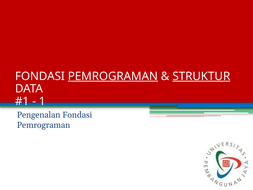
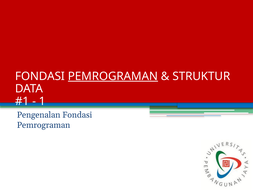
STRUKTUR underline: present -> none (201, 76)
